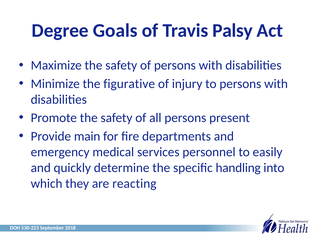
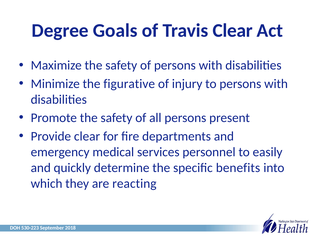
Travis Palsy: Palsy -> Clear (233, 30)
Provide main: main -> clear (87, 136)
handling: handling -> benefits (238, 168)
